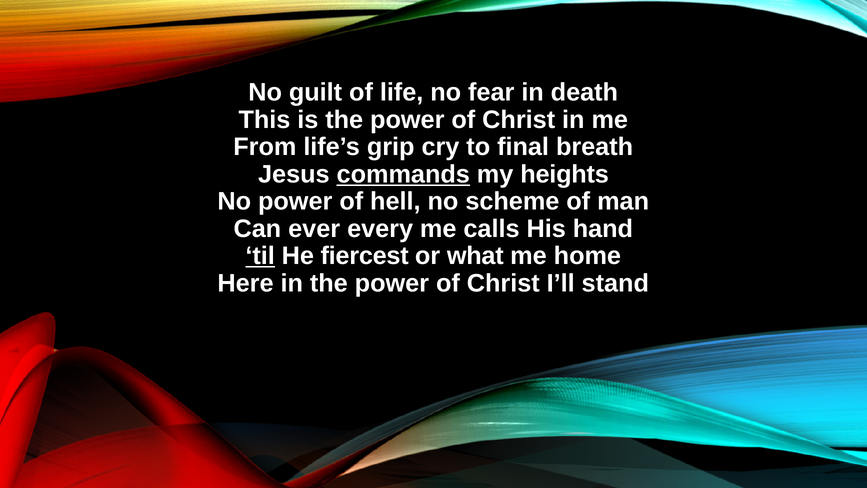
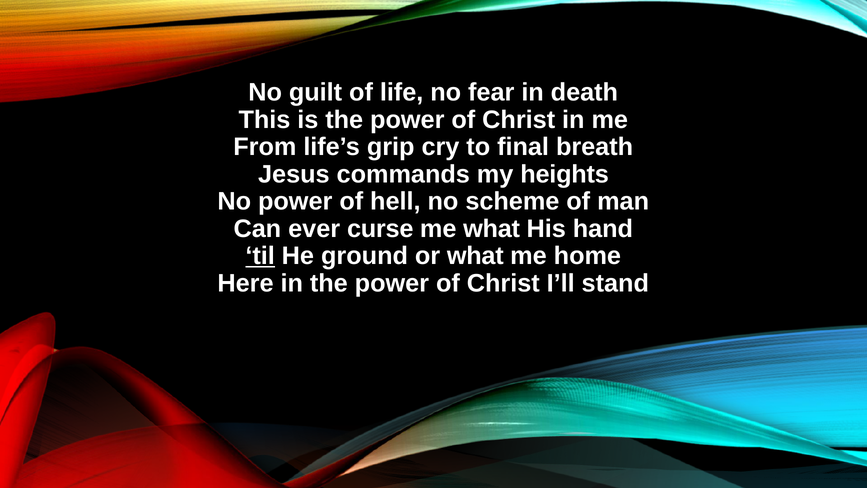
commands underline: present -> none (403, 174)
every: every -> curse (380, 229)
me calls: calls -> what (492, 229)
fiercest: fiercest -> ground (365, 256)
